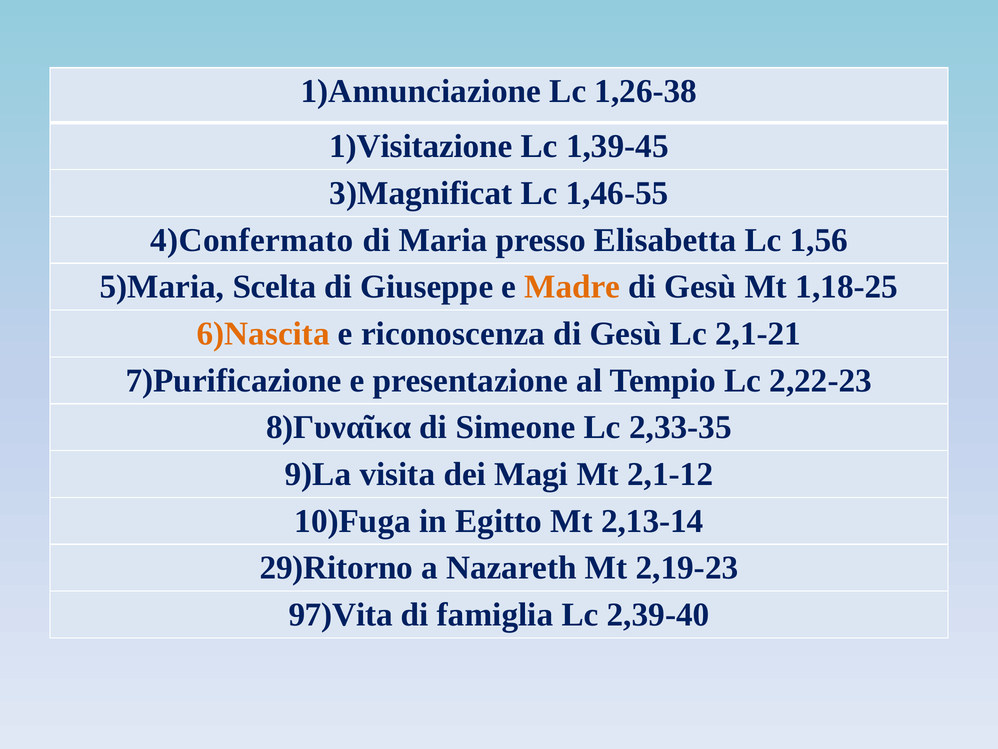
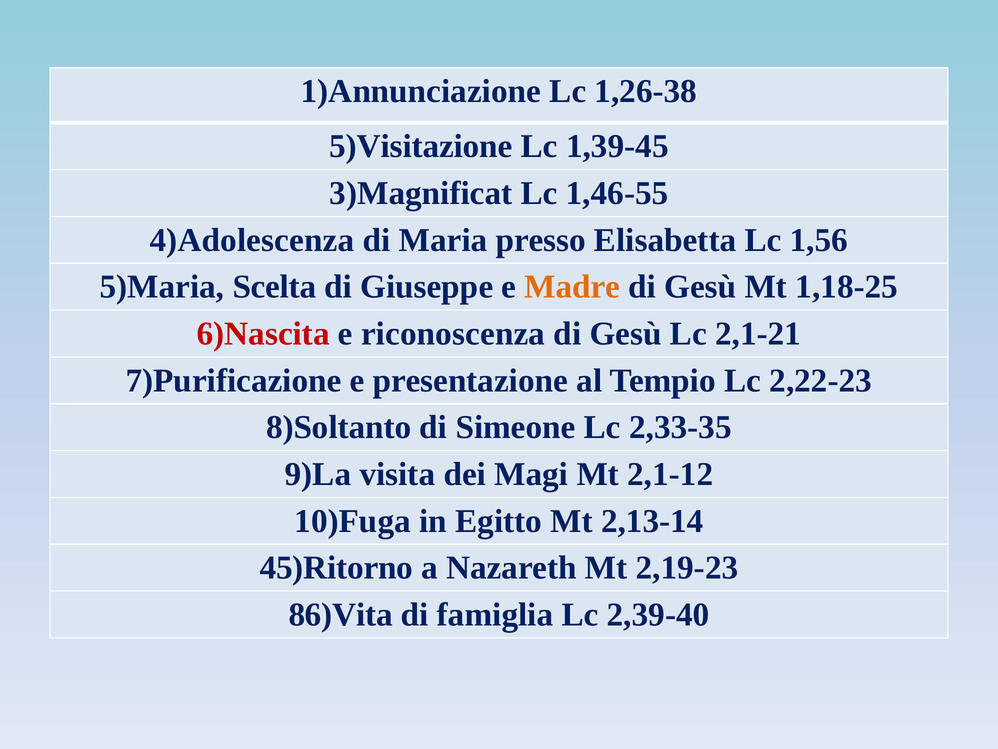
1)Visitazione: 1)Visitazione -> 5)Visitazione (421, 146)
4)Confermato: 4)Confermato -> 4)Adolescenza (252, 240)
6)Nascita colour: orange -> red (263, 334)
8)Γυναῖκα: 8)Γυναῖκα -> 8)Soltanto (339, 427)
29)Ritorno: 29)Ritorno -> 45)Ritorno (336, 568)
97)Vita: 97)Vita -> 86)Vita (341, 614)
